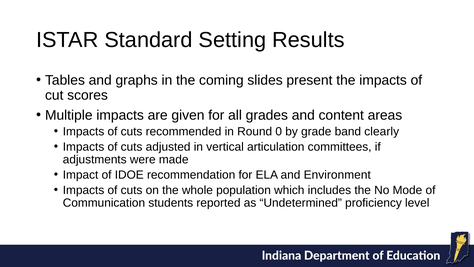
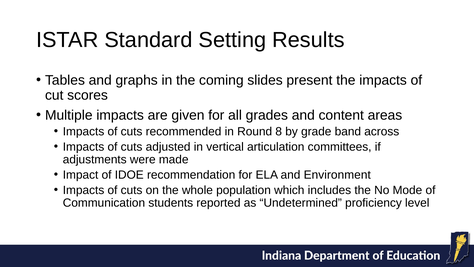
0: 0 -> 8 (279, 131)
clearly: clearly -> across (382, 131)
